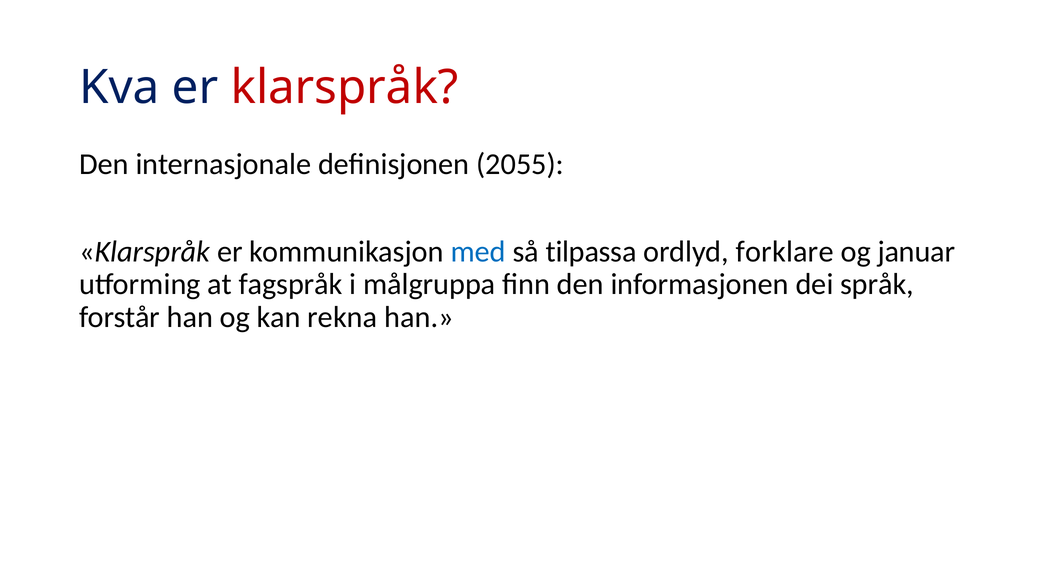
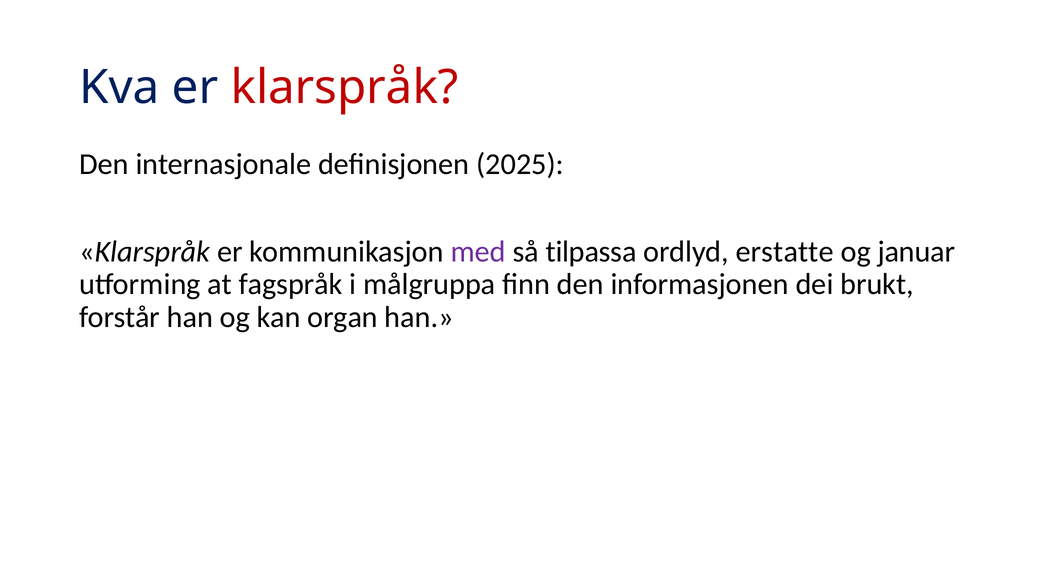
2055: 2055 -> 2025 (520, 164)
med colour: blue -> purple (478, 251)
forklare: forklare -> erstatte (785, 251)
språk: språk -> brukt (877, 284)
rekna: rekna -> organ (343, 317)
